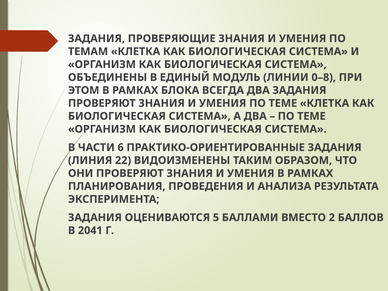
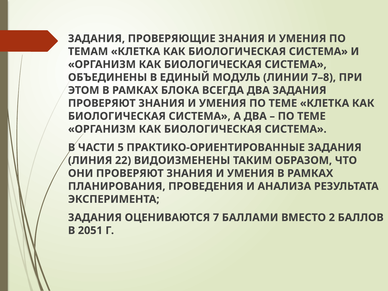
0–8: 0–8 -> 7–8 (324, 77)
6: 6 -> 5 (121, 147)
5: 5 -> 7 (216, 218)
2041: 2041 -> 2051 (90, 230)
